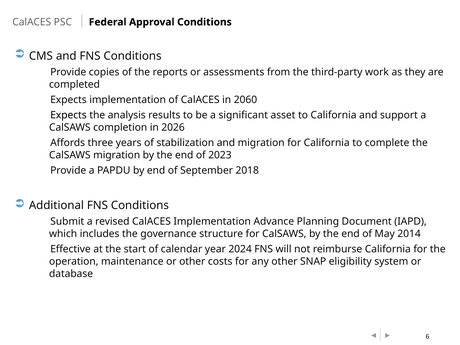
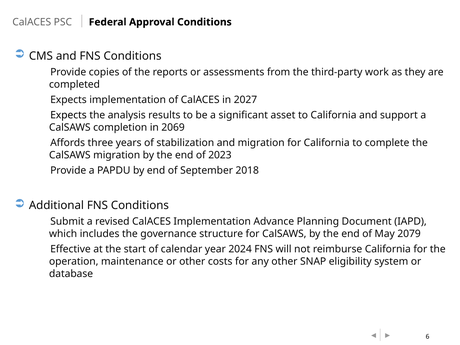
2060: 2060 -> 2027 (245, 100)
2026: 2026 -> 2069 (173, 127)
2014: 2014 -> 2079 (409, 234)
